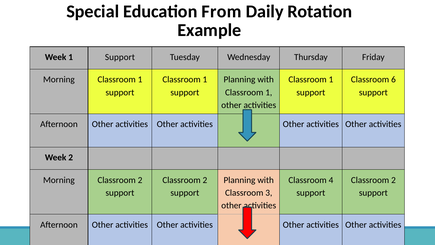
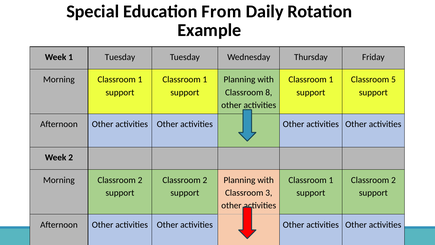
Week 1 Support: Support -> Tuesday (120, 57)
6: 6 -> 5 (393, 79)
1: 1 -> 8 (269, 92)
4: 4 -> 1 (331, 180)
